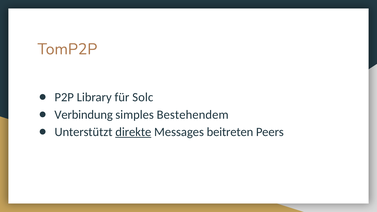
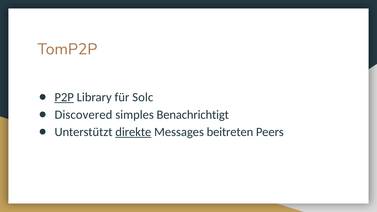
P2P underline: none -> present (64, 97)
Verbindung: Verbindung -> Discovered (83, 115)
Bestehendem: Bestehendem -> Benachrichtigt (193, 115)
